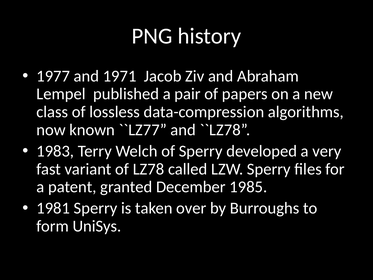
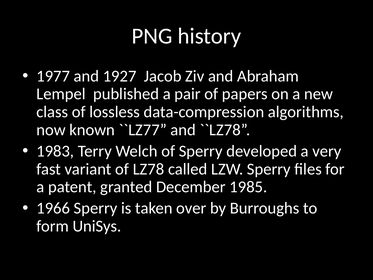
1971: 1971 -> 1927 (120, 76)
1981: 1981 -> 1966 (53, 208)
